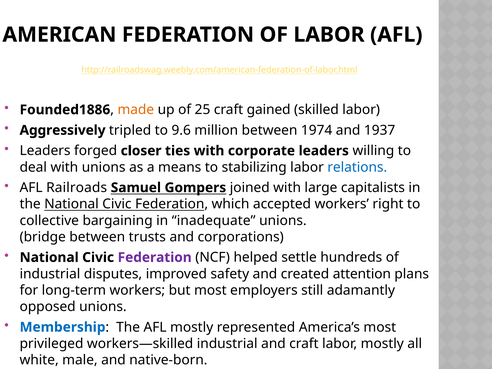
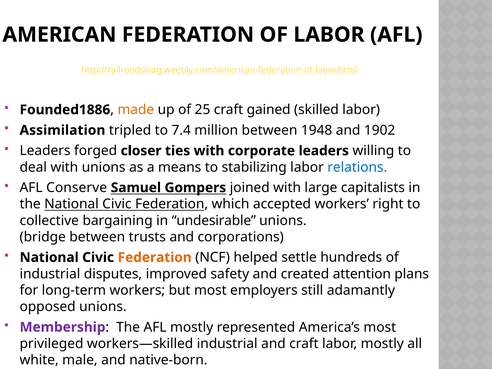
Aggressively: Aggressively -> Assimilation (62, 130)
9.6: 9.6 -> 7.4 (181, 130)
1974: 1974 -> 1948 (317, 130)
1937: 1937 -> 1902 (380, 130)
Railroads: Railroads -> Conserve (77, 188)
inadequate: inadequate -> undesirable (214, 221)
Federation colour: purple -> orange (155, 257)
Membership colour: blue -> purple (63, 327)
